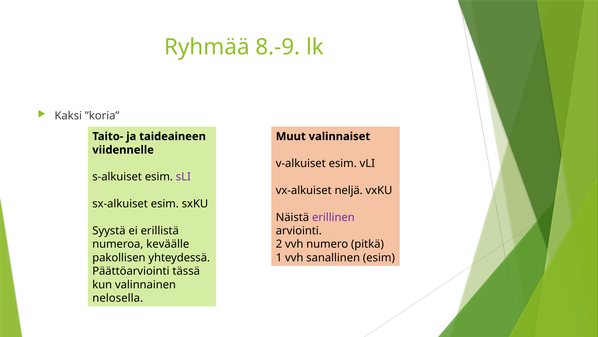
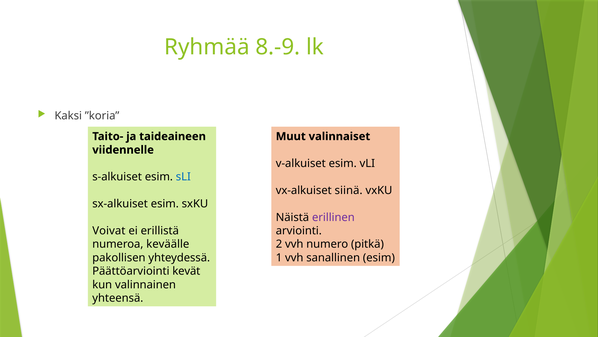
sLI colour: purple -> blue (183, 177)
neljä: neljä -> siinä (349, 190)
Syystä: Syystä -> Voivat (109, 230)
tässä: tässä -> kevät (186, 271)
nelosella: nelosella -> yhteensä (118, 298)
